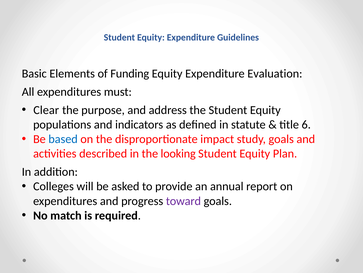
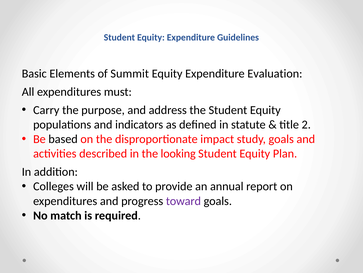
Funding: Funding -> Summit (130, 73)
Clear: Clear -> Carry (46, 110)
6: 6 -> 2 (306, 124)
based colour: blue -> black (63, 139)
